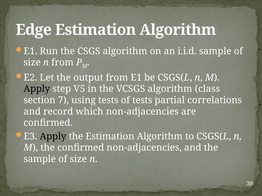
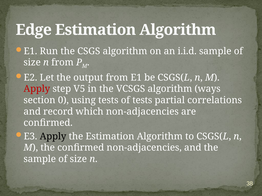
Apply colour: black -> red (37, 89)
class: class -> ways (208, 89)
7: 7 -> 0 (63, 100)
